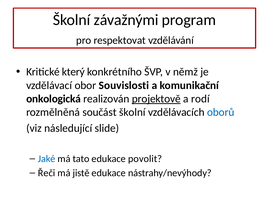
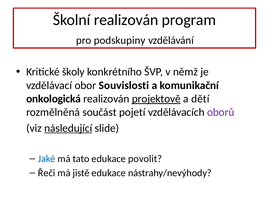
Školní závažnými: závažnými -> realizován (126, 20)
respektovat: respektovat -> podskupiny (120, 40)
který: který -> školy (73, 72)
rodí: rodí -> dětí (200, 99)
součást školní: školní -> pojetí (132, 112)
oborů colour: blue -> purple (221, 112)
následující underline: none -> present (68, 128)
